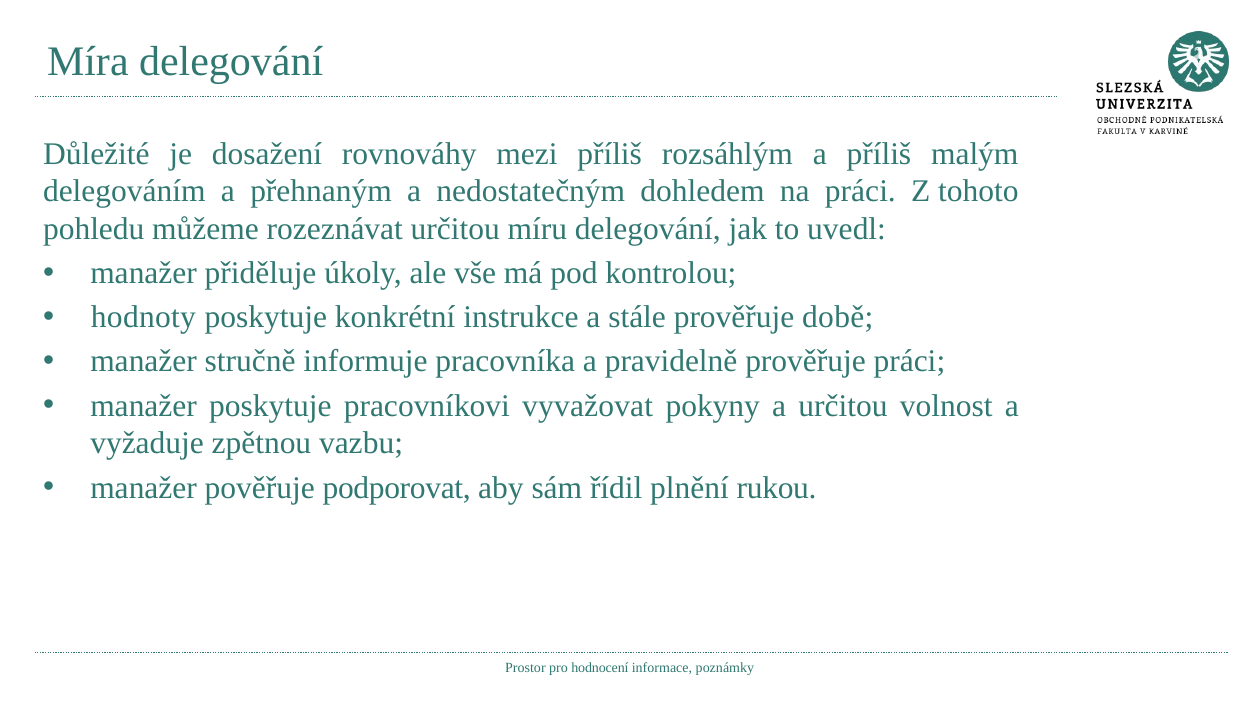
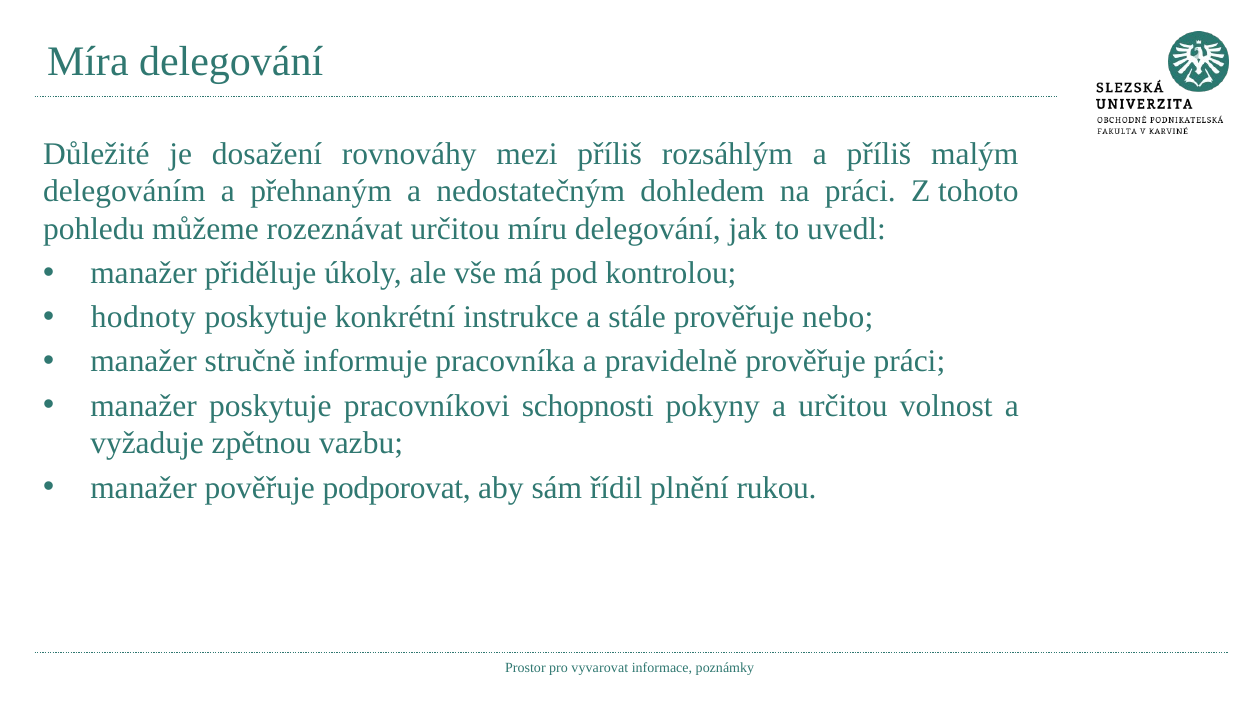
době: době -> nebo (838, 317)
vyvažovat: vyvažovat -> schopnosti (588, 406)
hodnocení: hodnocení -> vyvarovat (600, 668)
